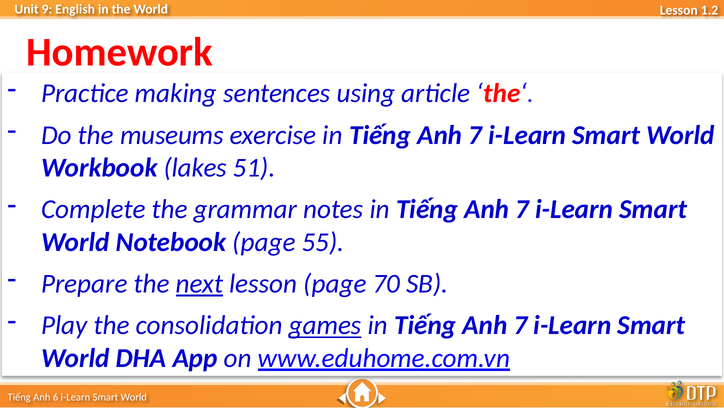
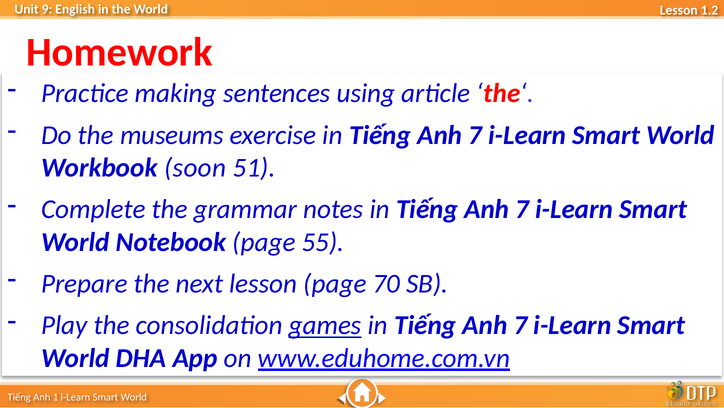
lakes: lakes -> soon (195, 167)
next underline: present -> none (199, 283)
6: 6 -> 1 (56, 396)
